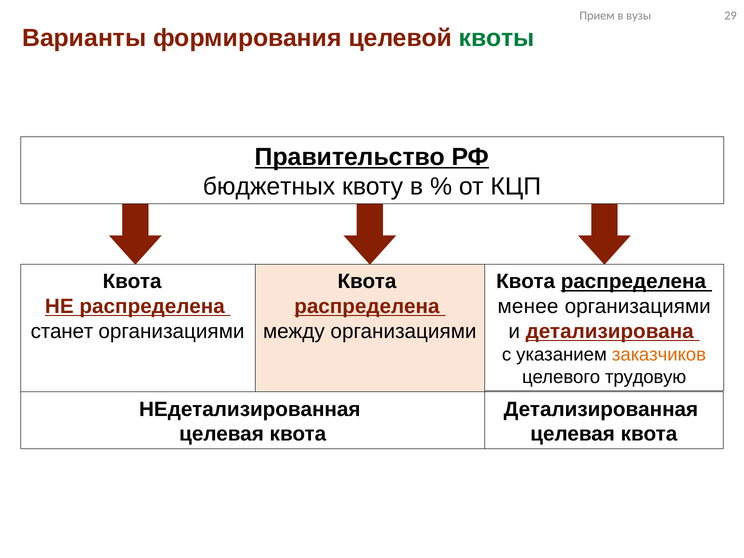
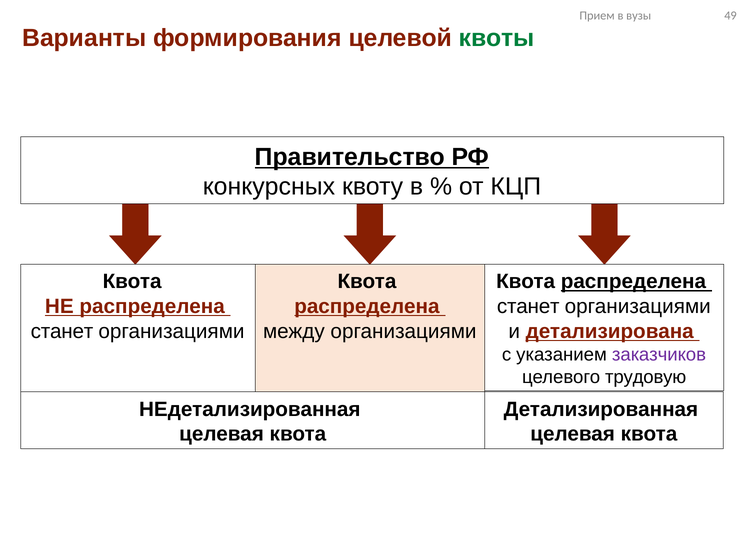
29: 29 -> 49 (731, 16)
бюджетных: бюджетных -> конкурсных (269, 187)
менее: менее -> станет (528, 306)
заказчиков colour: orange -> purple (659, 355)
